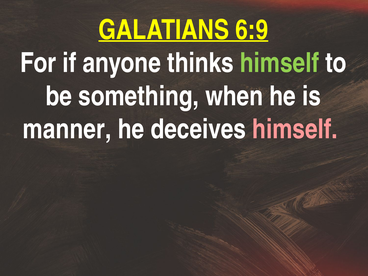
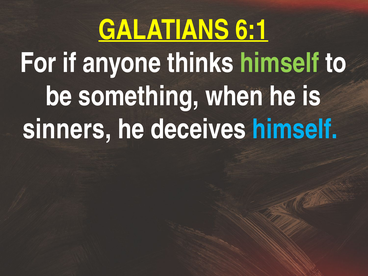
6:9: 6:9 -> 6:1 (252, 30)
manner: manner -> sinners (67, 129)
himself colour: pink -> light blue (295, 129)
